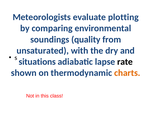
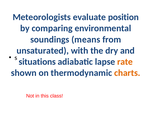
plotting: plotting -> position (123, 17)
quality: quality -> means (86, 39)
rate colour: black -> orange (125, 62)
